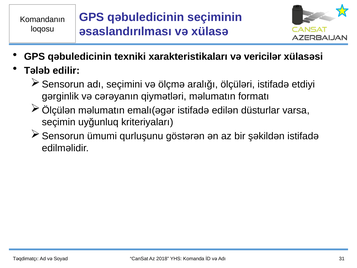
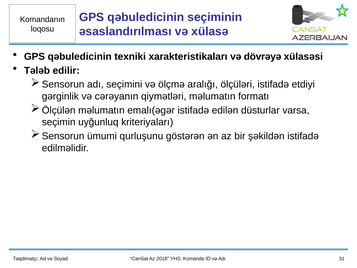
vericilər: vericilər -> dövrəyə (263, 57)
